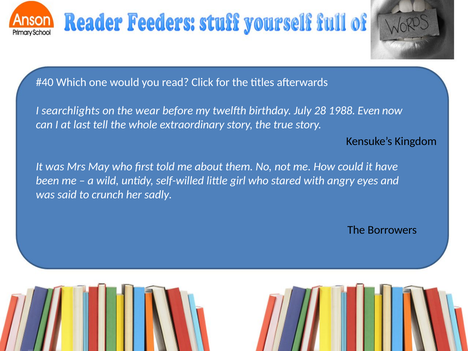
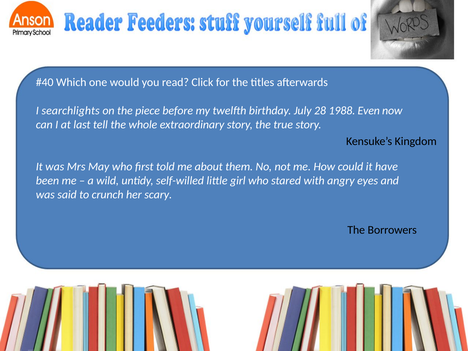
wear: wear -> piece (148, 111)
sadly: sadly -> scary (158, 195)
